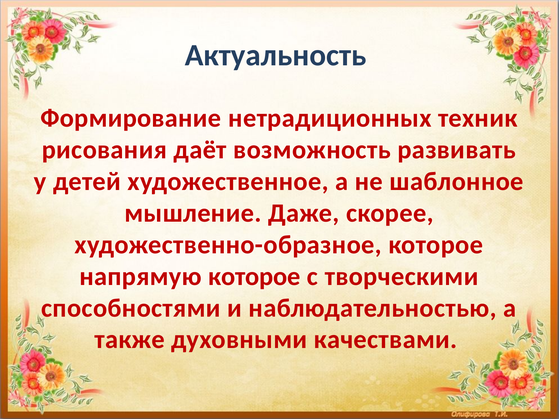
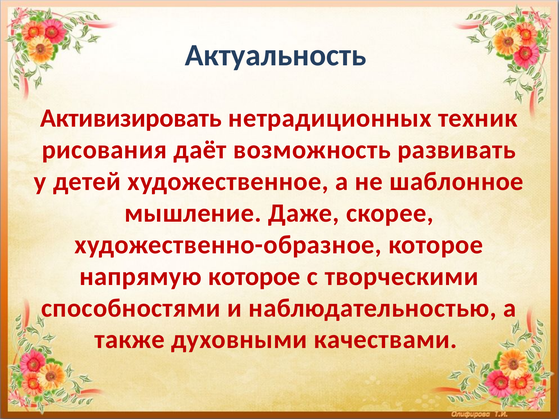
Формирование: Формирование -> Активизировать (131, 118)
